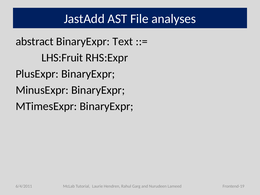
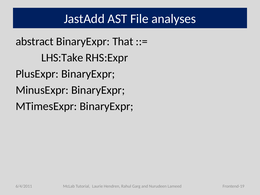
Text: Text -> That (123, 42)
LHS:Fruit: LHS:Fruit -> LHS:Take (62, 58)
